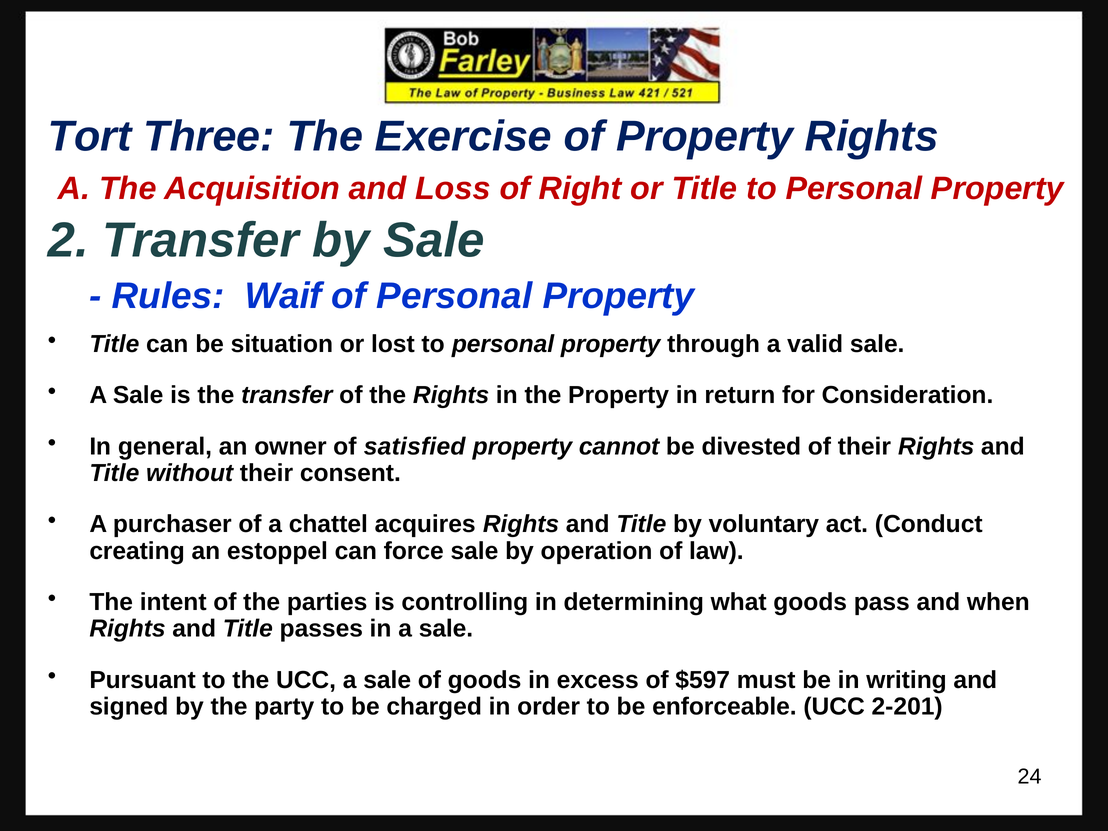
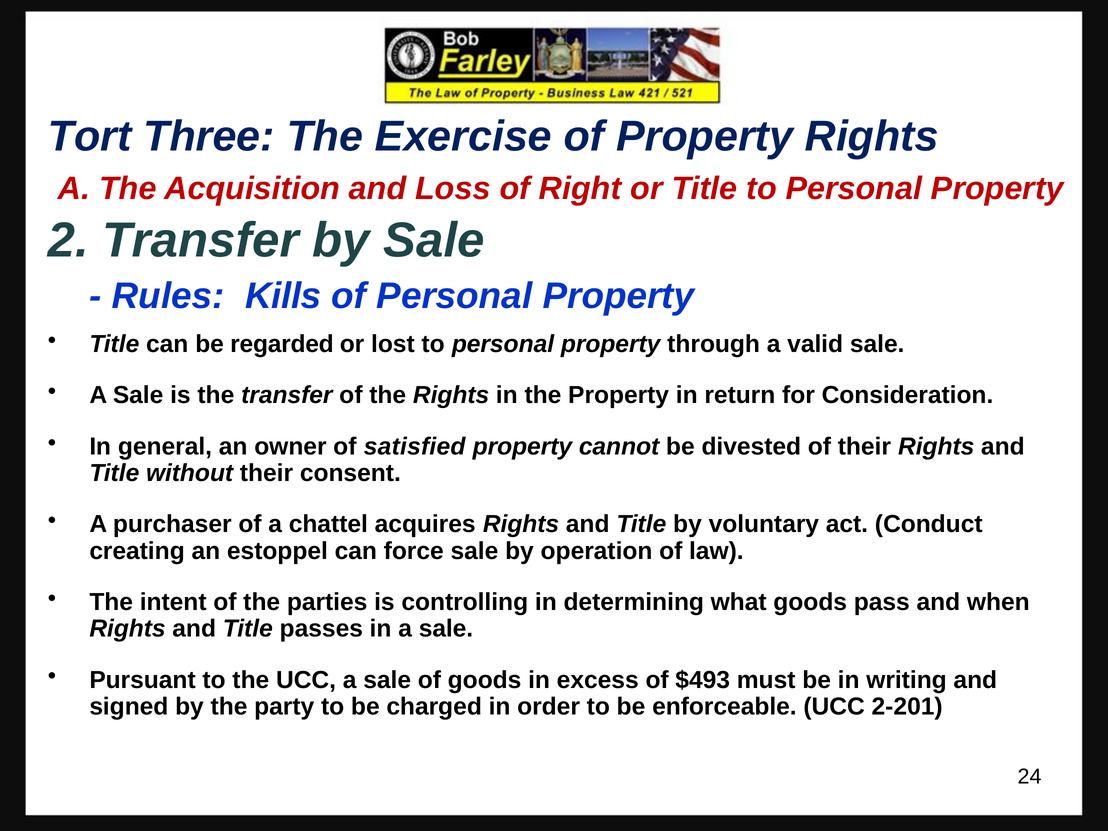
Waif: Waif -> Kills (283, 296)
situation: situation -> regarded (282, 344)
$597: $597 -> $493 (703, 680)
